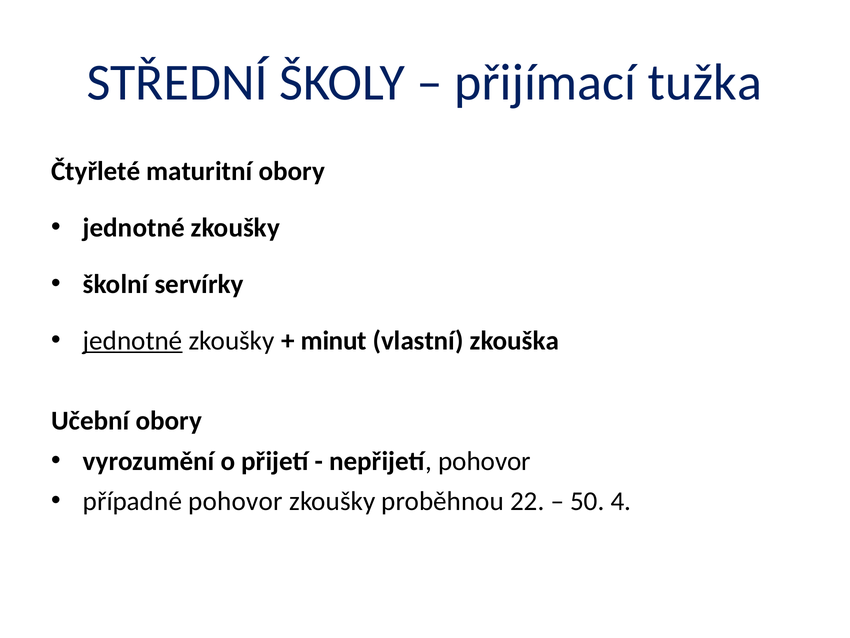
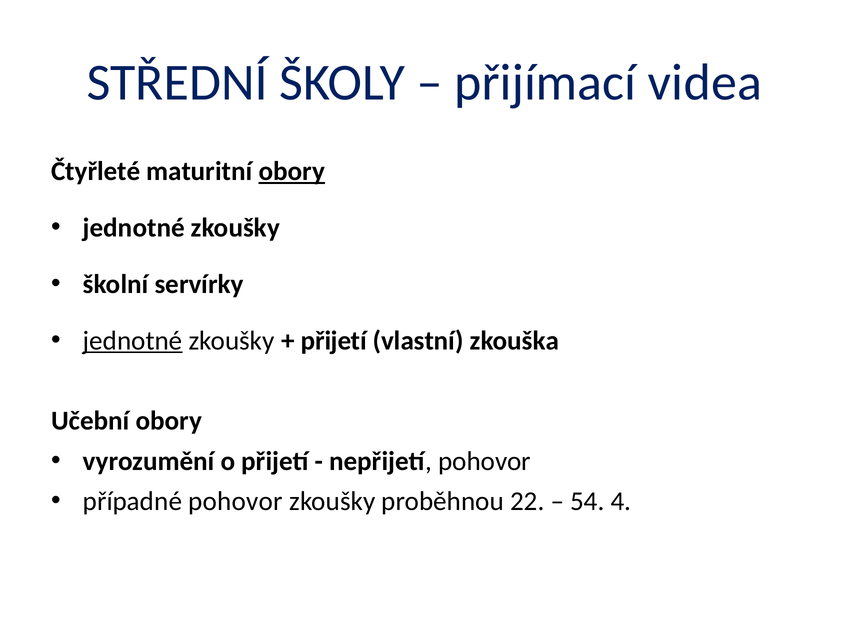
tužka: tužka -> videa (705, 82)
obory underline: none -> present (292, 171)
minut: minut -> přijetí (334, 340)
50: 50 -> 54 (587, 501)
